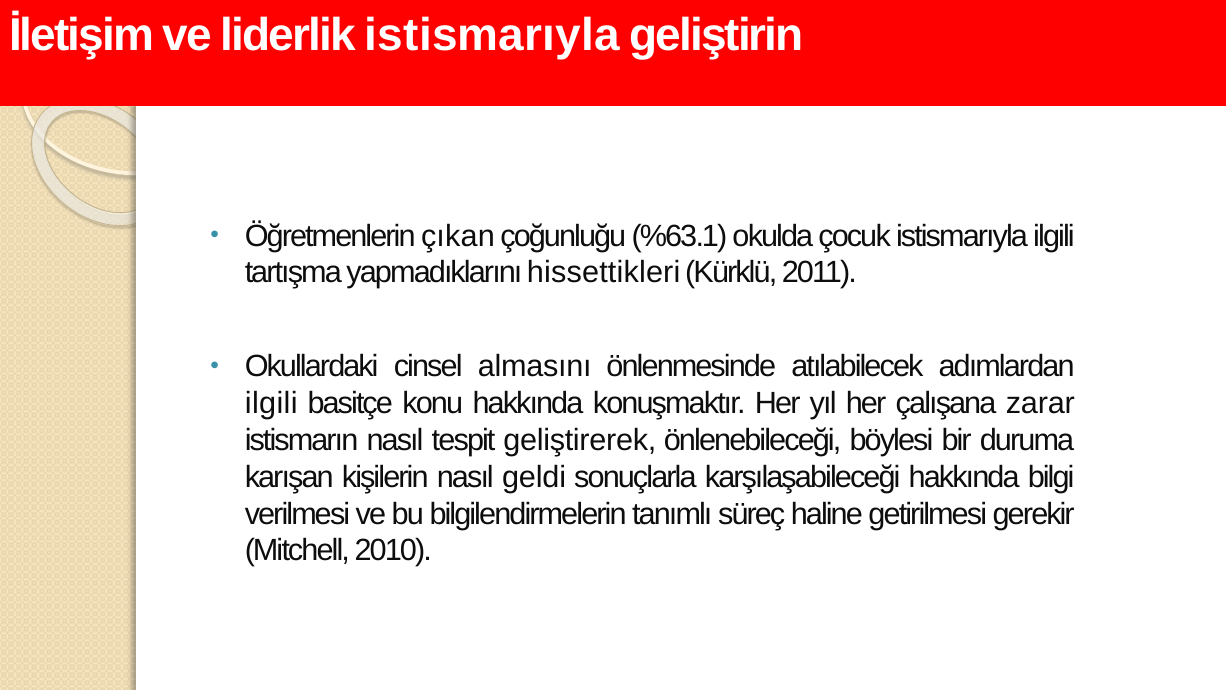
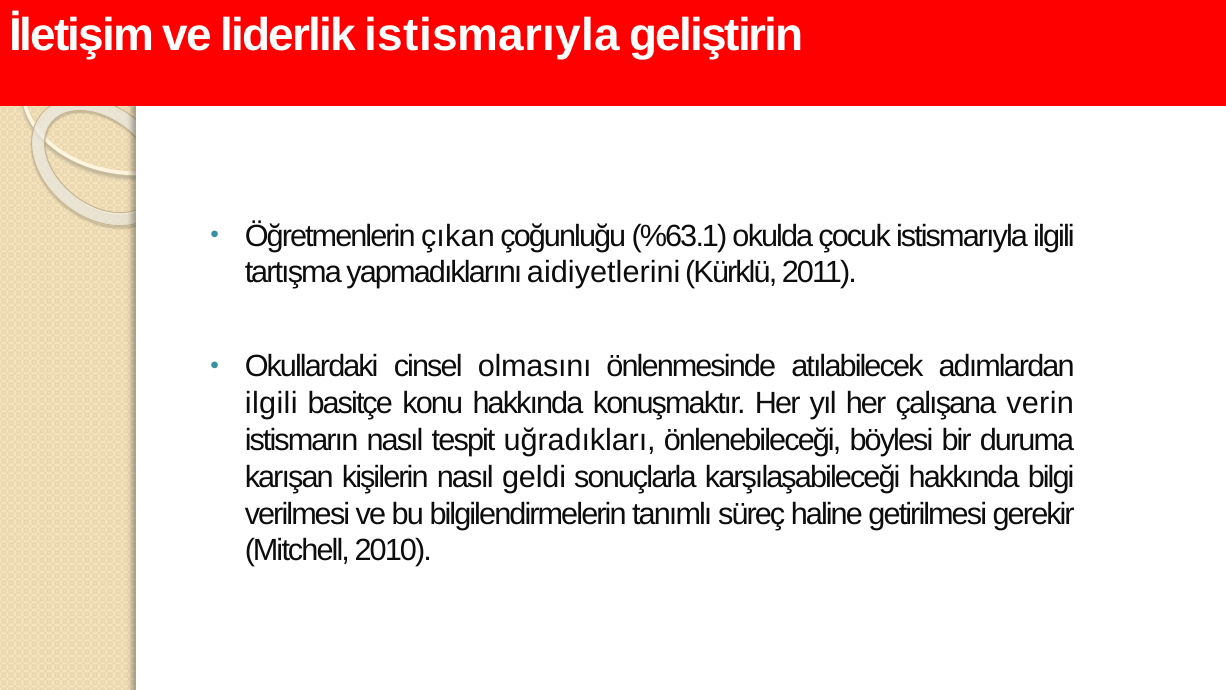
hissettikleri: hissettikleri -> aidiyetlerini (604, 273)
almasını: almasını -> olmasını (535, 367)
zarar: zarar -> verin (1040, 403)
geliştirerek: geliştirerek -> uğradıkları (580, 440)
